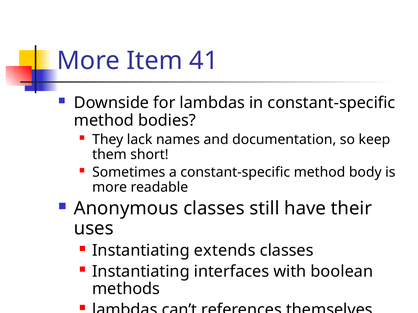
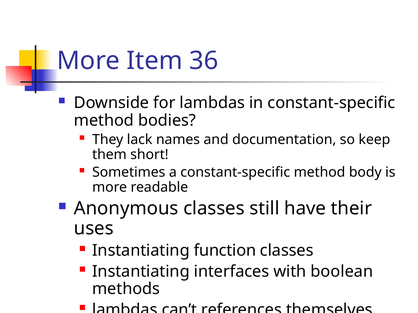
41: 41 -> 36 (204, 61)
extends: extends -> function (225, 251)
